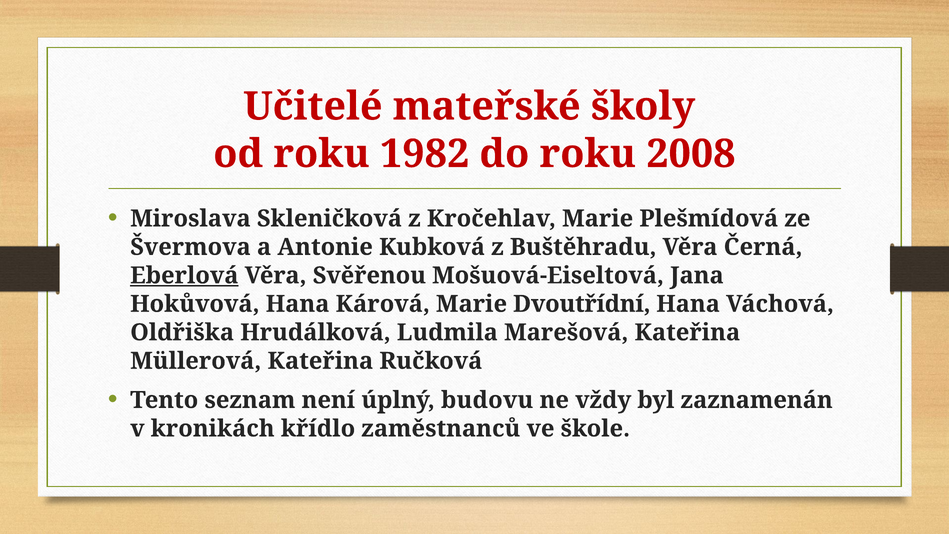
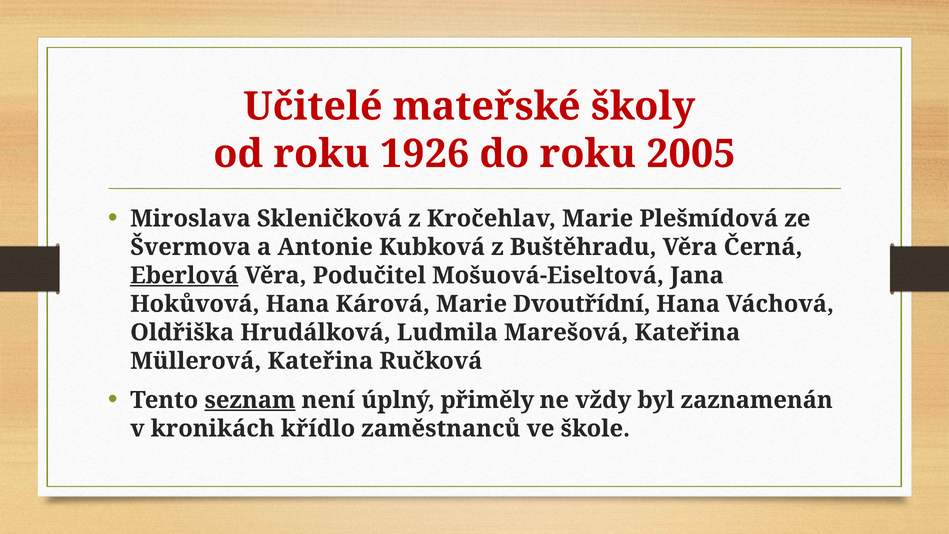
1982: 1982 -> 1926 (425, 154)
2008: 2008 -> 2005 (691, 154)
Svěřenou: Svěřenou -> Podučitel (369, 275)
seznam underline: none -> present (250, 400)
budovu: budovu -> přiměly (487, 400)
